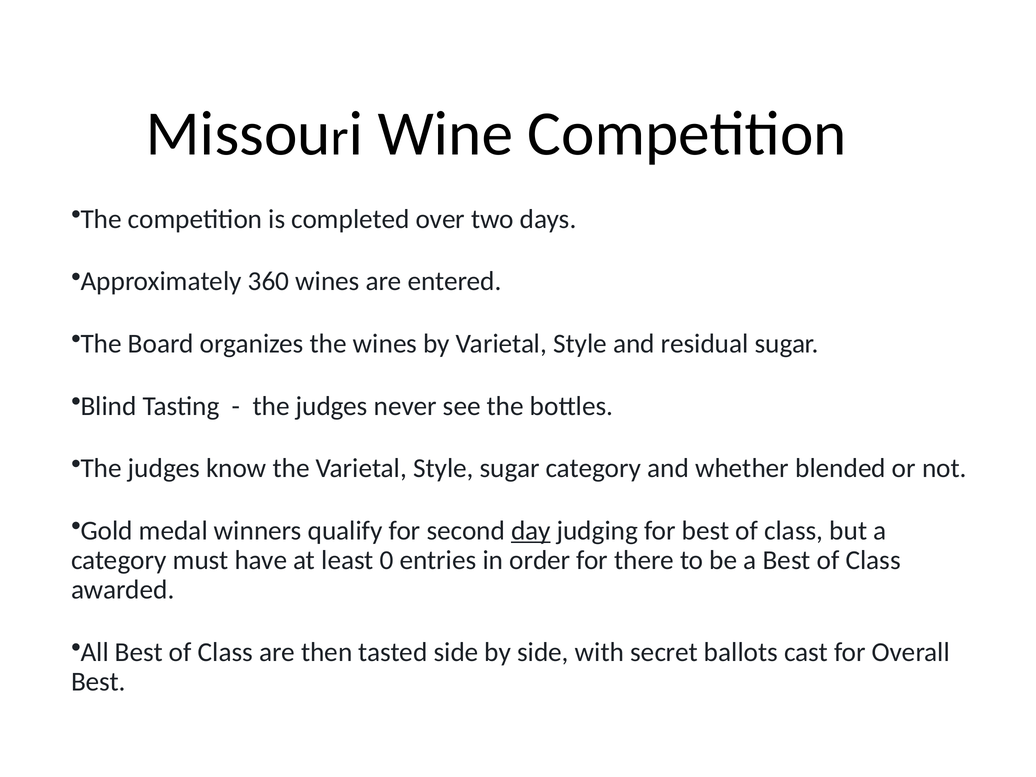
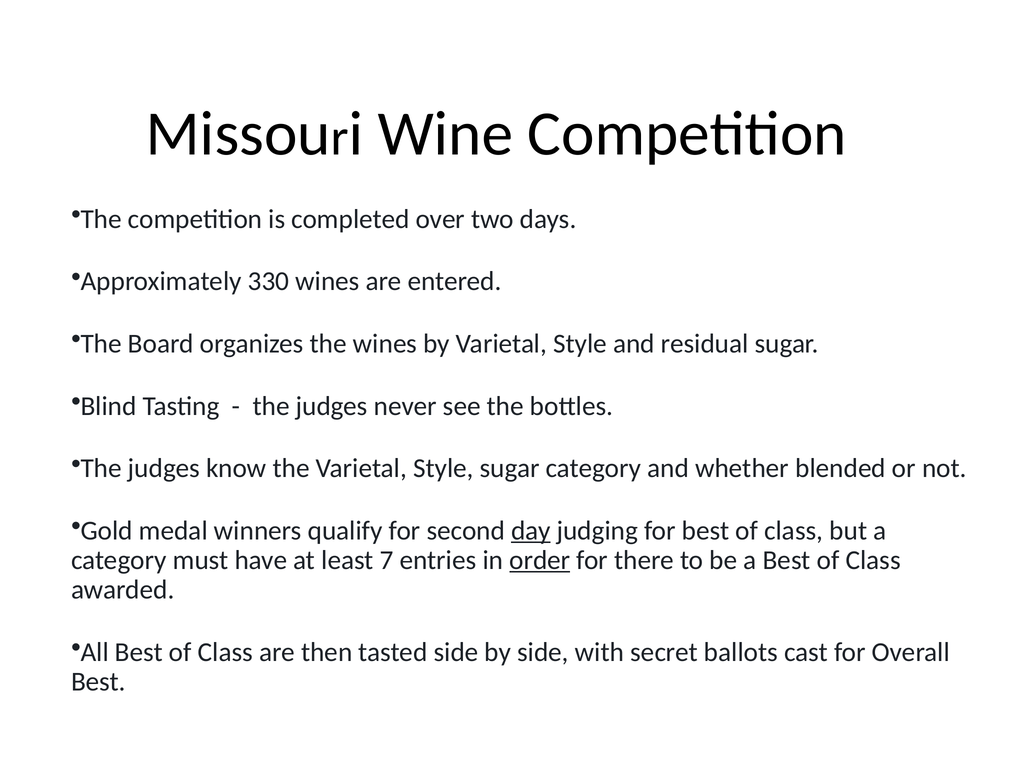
360: 360 -> 330 (268, 281)
0: 0 -> 7 (387, 560)
order underline: none -> present (540, 560)
